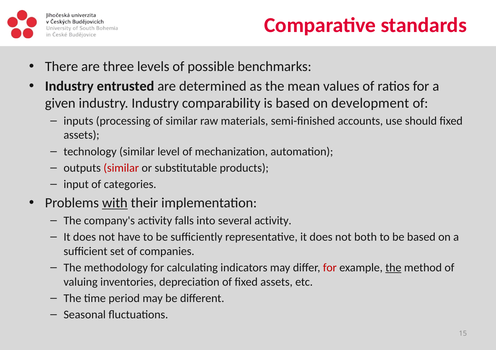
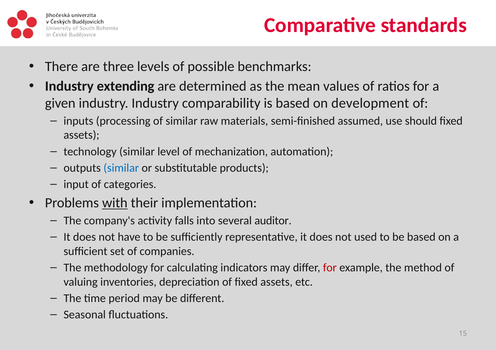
entrusted: entrusted -> extending (126, 86)
accounts: accounts -> assumed (360, 121)
similar colour: red -> blue (121, 168)
several activity: activity -> auditor (273, 221)
both: both -> used (366, 238)
the underline: present -> none (393, 268)
